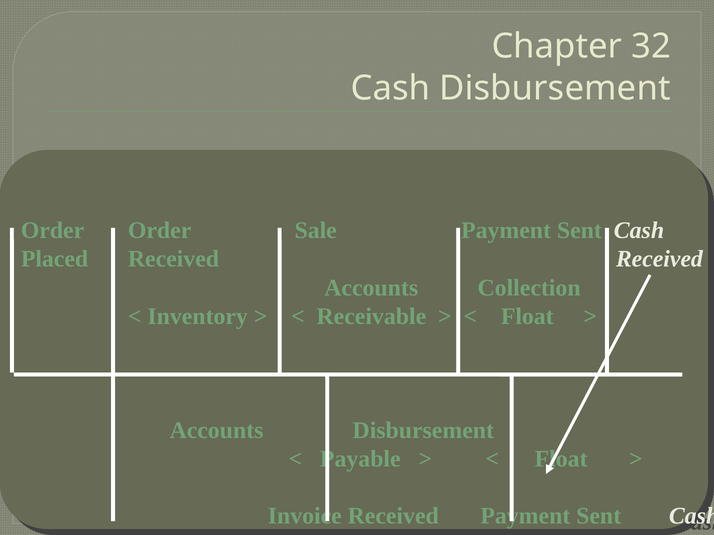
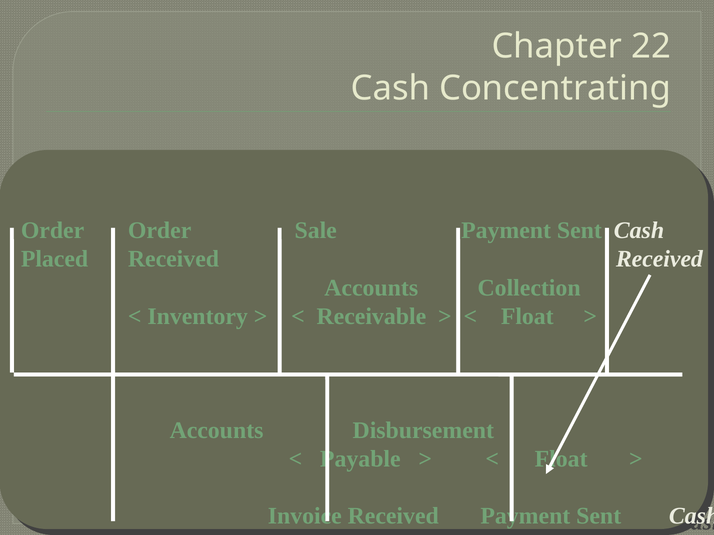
32: 32 -> 22 (651, 47)
Cash Disbursement: Disbursement -> Concentrating (555, 88)
